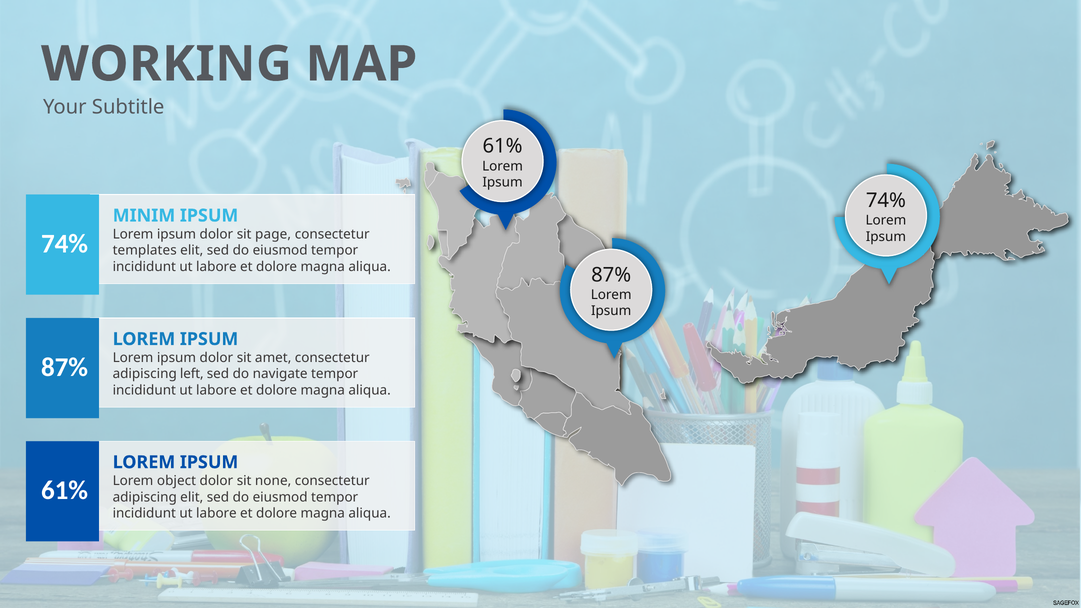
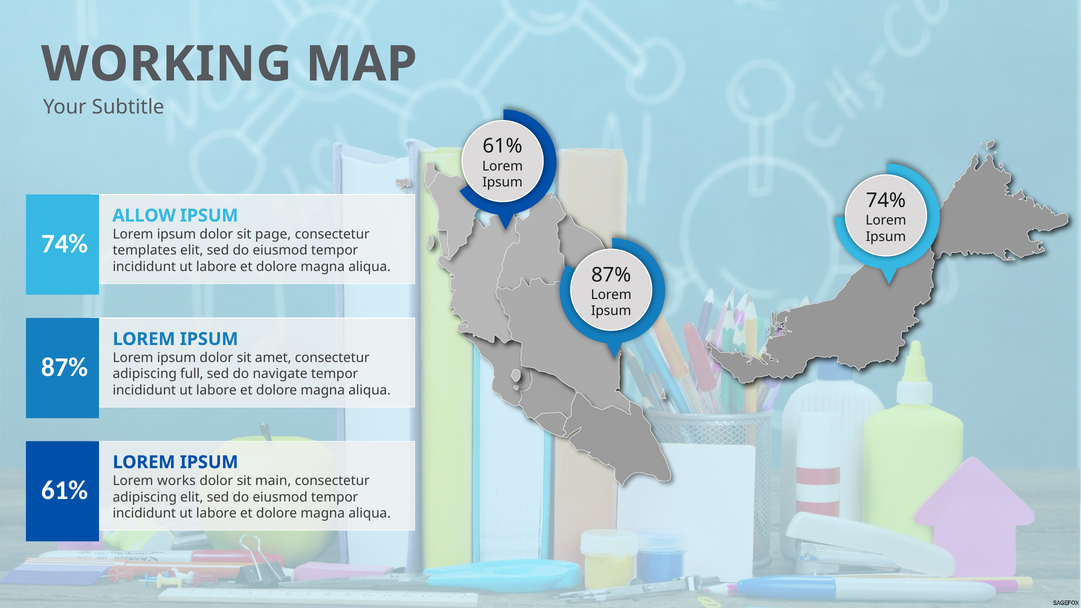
MINIM: MINIM -> ALLOW (144, 216)
left: left -> full (192, 374)
object: object -> works (176, 481)
none: none -> main (273, 481)
